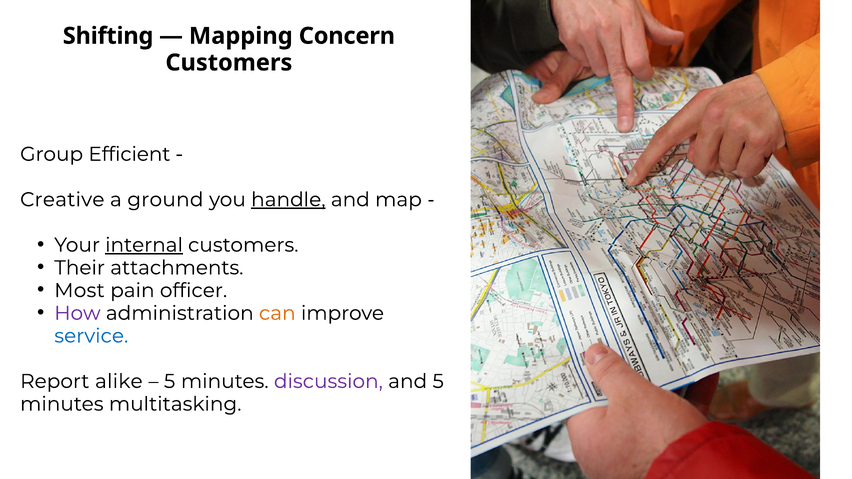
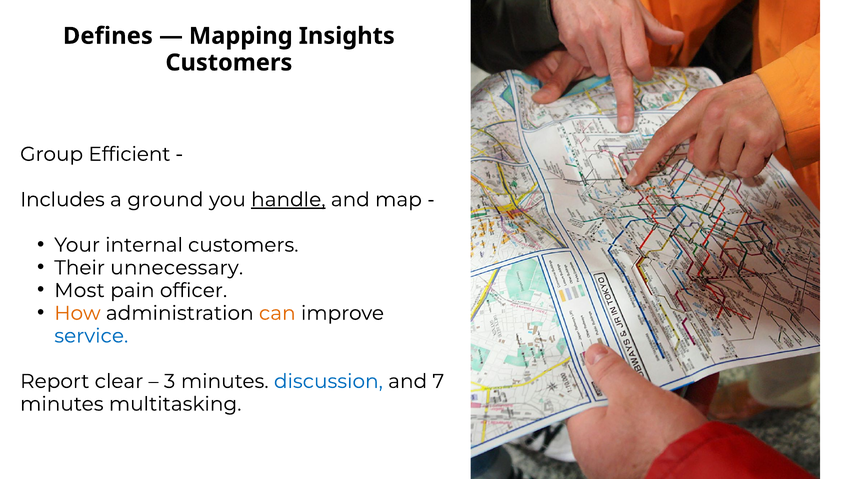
Shifting: Shifting -> Defines (108, 36)
Concern: Concern -> Insights (347, 36)
Creative: Creative -> Includes (62, 200)
internal underline: present -> none (144, 245)
attachments: attachments -> unnecessary (177, 268)
How colour: purple -> orange (77, 313)
alike: alike -> clear (119, 382)
5: 5 -> 3 (170, 382)
discussion colour: purple -> blue (328, 382)
and 5: 5 -> 7 (438, 382)
